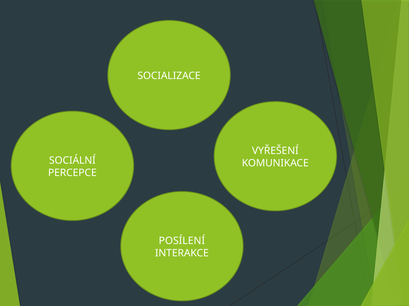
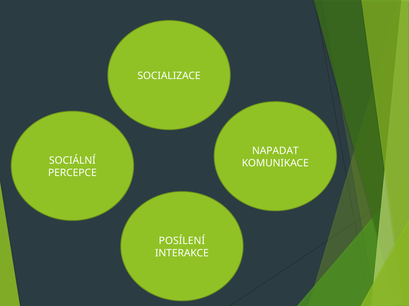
VYŘEŠENÍ: VYŘEŠENÍ -> NAPADAT (275, 151)
